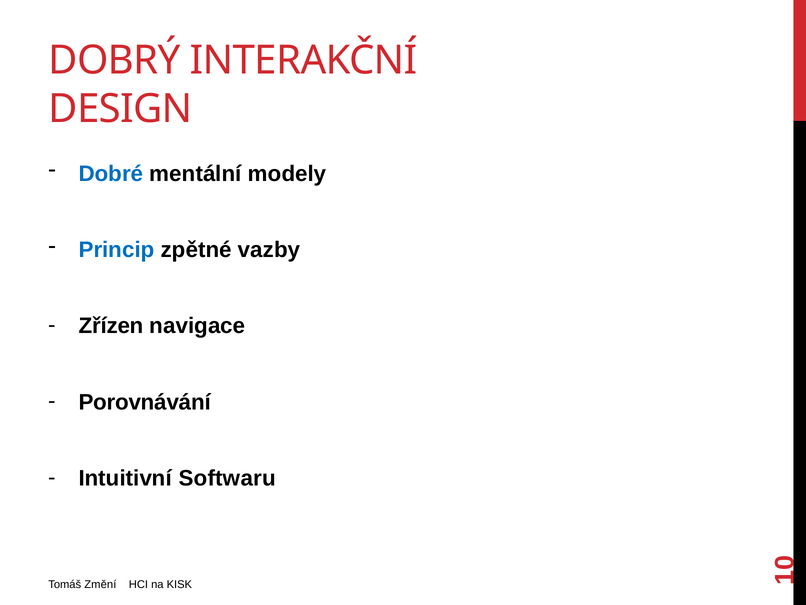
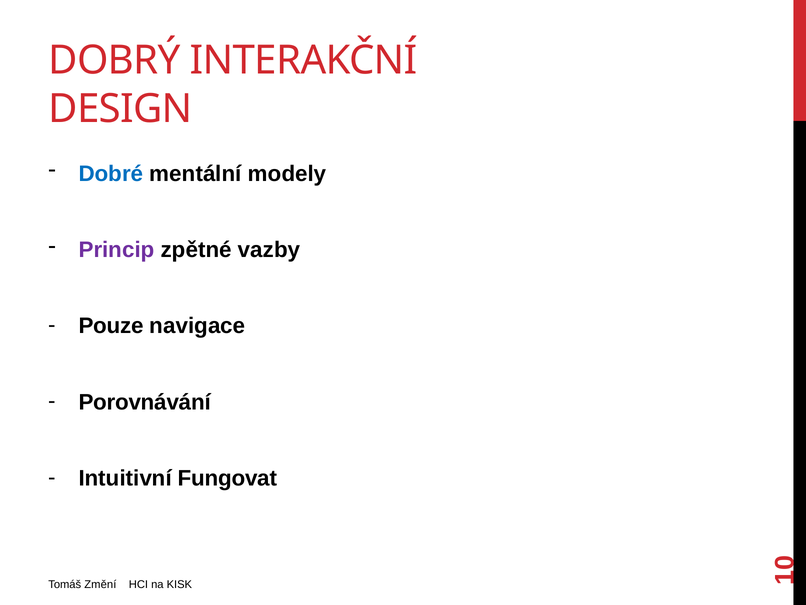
Princip colour: blue -> purple (117, 250)
Zřízen: Zřízen -> Pouze (111, 326)
Softwaru: Softwaru -> Fungovat (227, 478)
